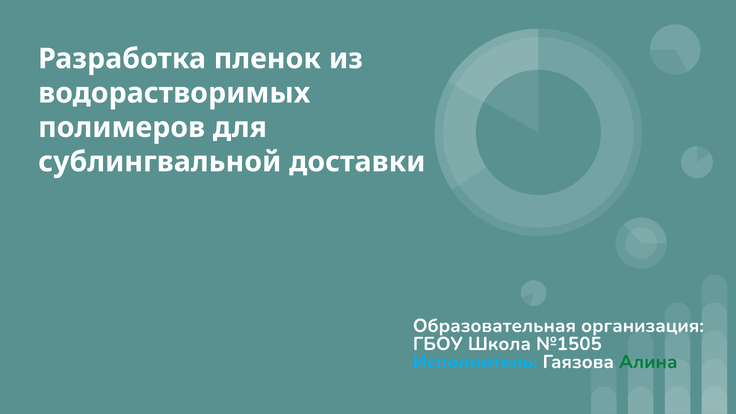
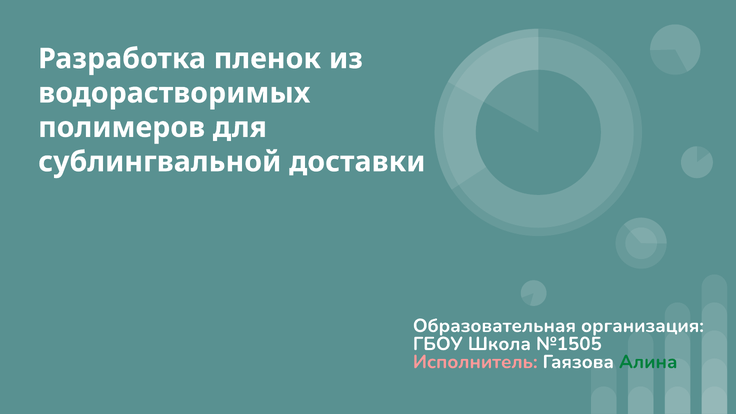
Исполнитель colour: light blue -> pink (475, 362)
